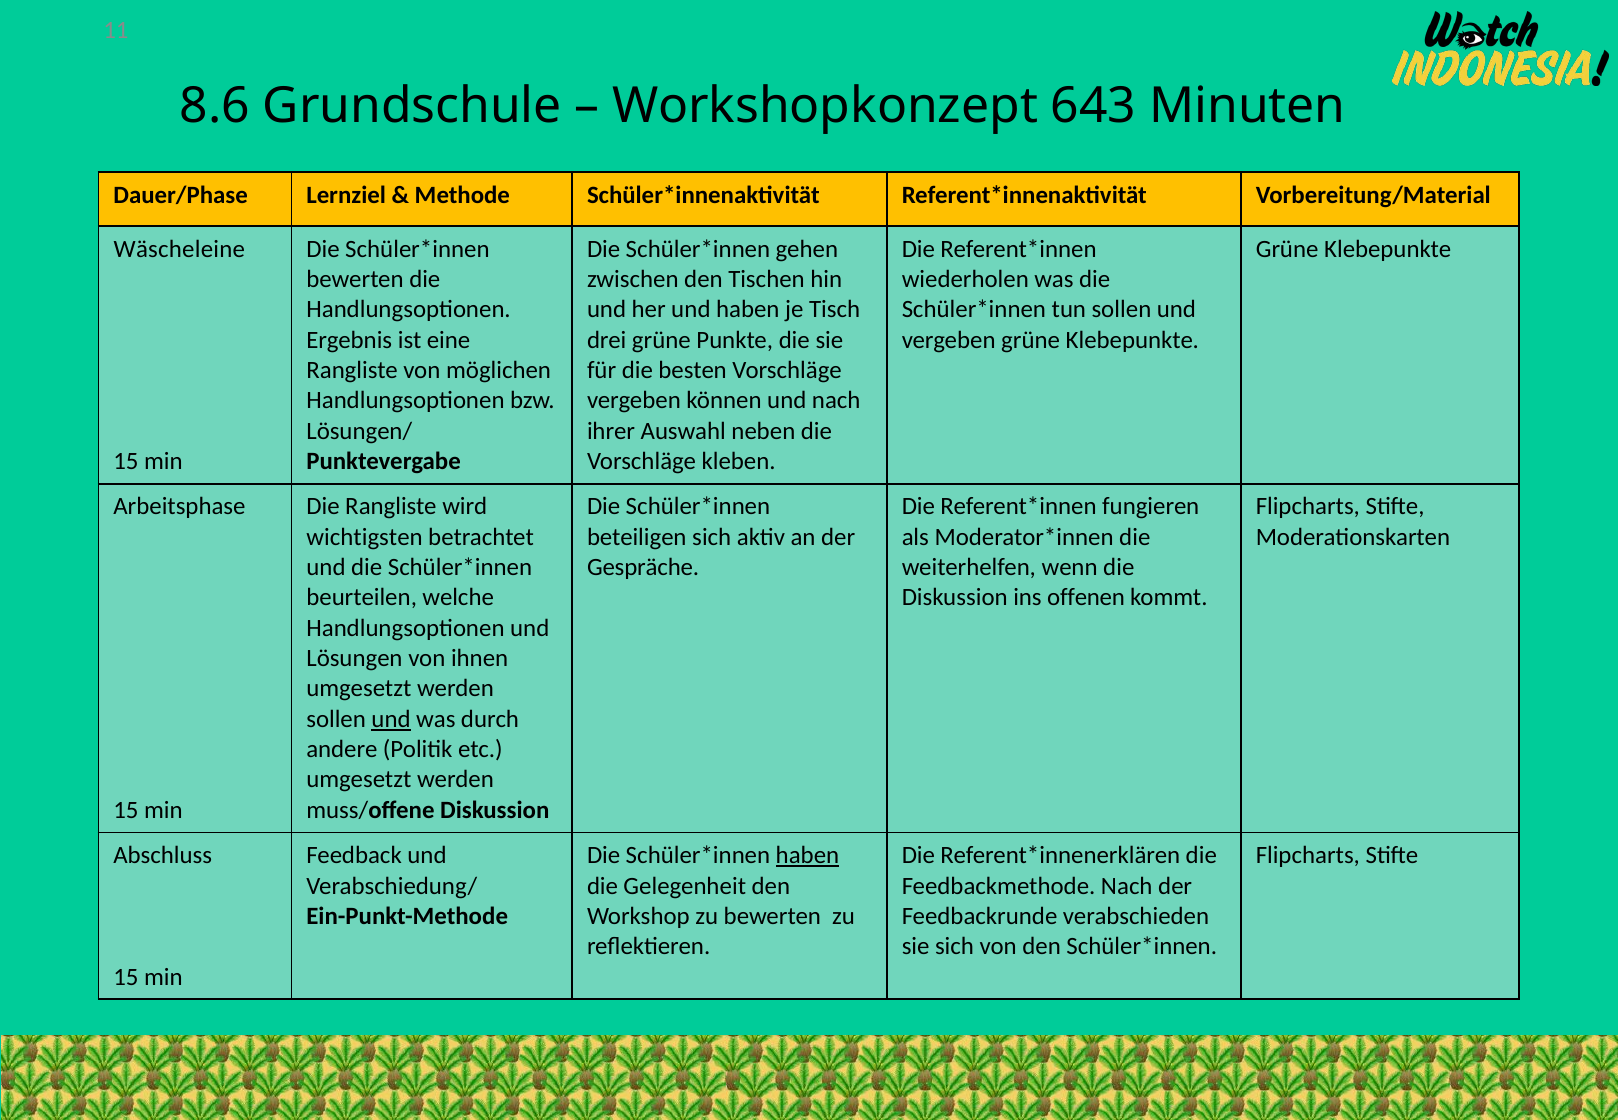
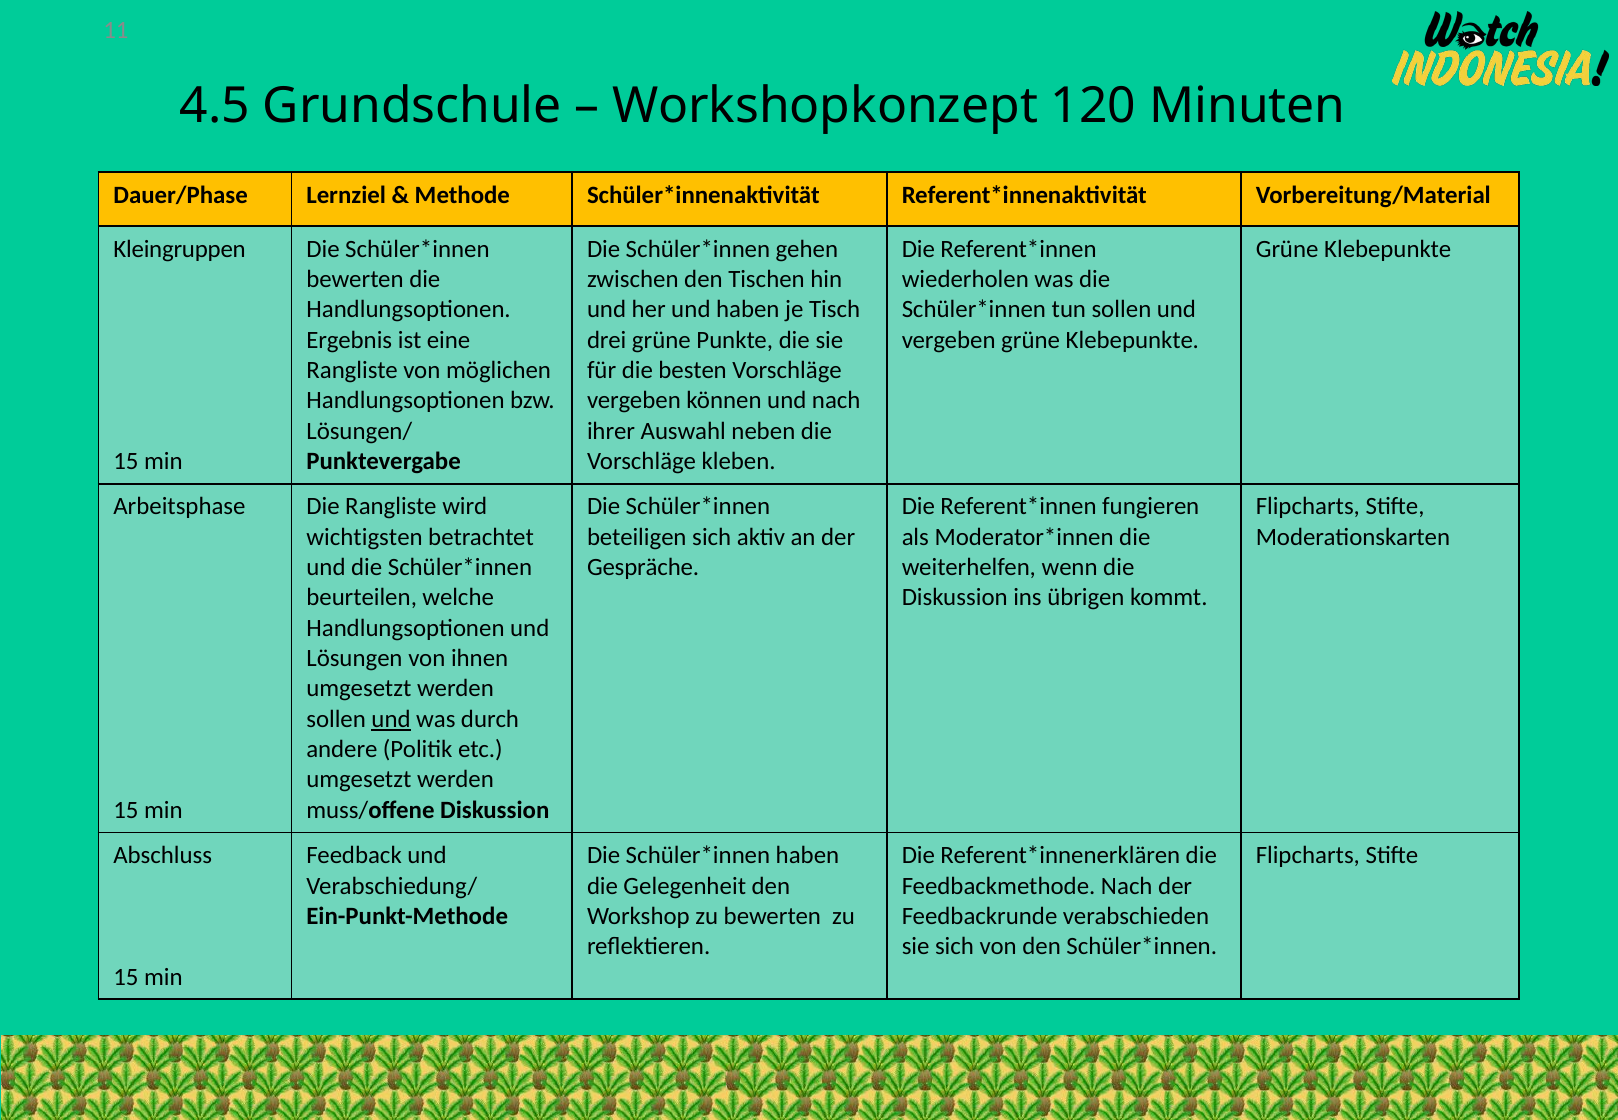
8.6: 8.6 -> 4.5 (215, 106)
643: 643 -> 120 (1094, 106)
Wäscheleine: Wäscheleine -> Kleingruppen (180, 249)
offenen: offenen -> übrigen (1086, 598)
haben underline: present -> none (807, 856)
